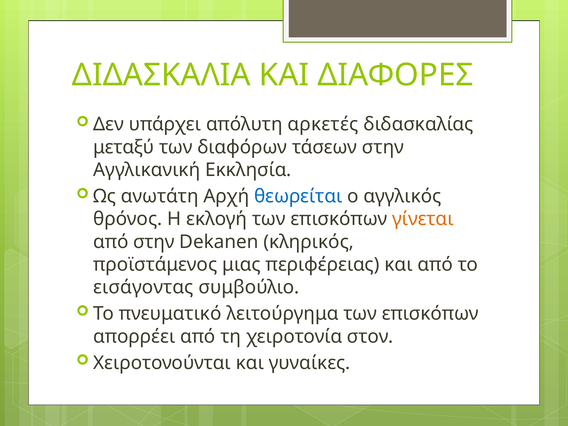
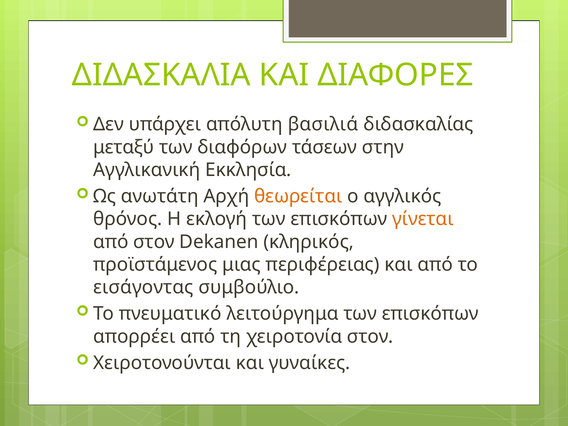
αρκετές: αρκετές -> βασιλιά (323, 124)
θεωρείται colour: blue -> orange (298, 196)
από στην: στην -> στον (154, 242)
